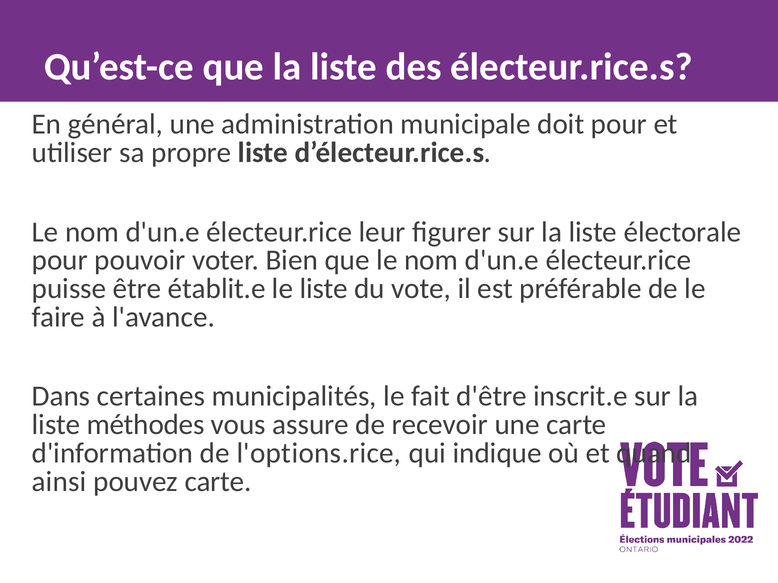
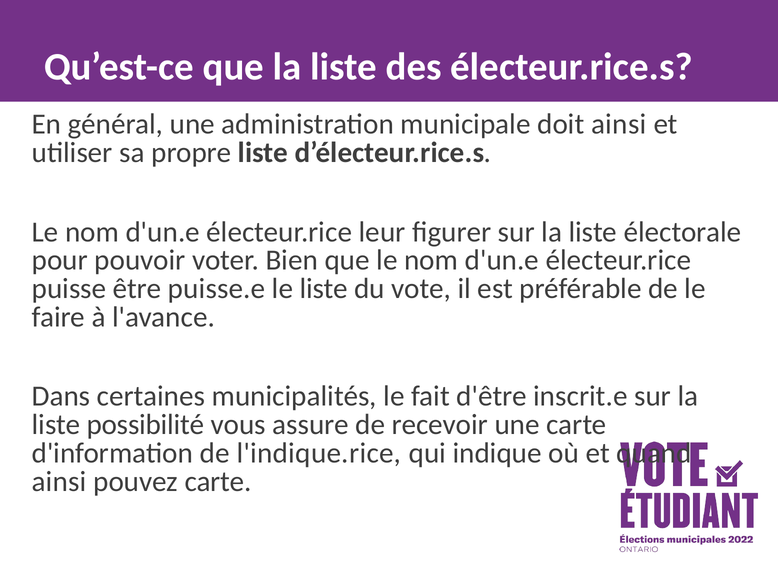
doit pour: pour -> ainsi (619, 124)
établit.e: établit.e -> puisse.e (217, 289)
méthodes: méthodes -> possibilité (146, 425)
l'options.rice: l'options.rice -> l'indique.rice (319, 453)
